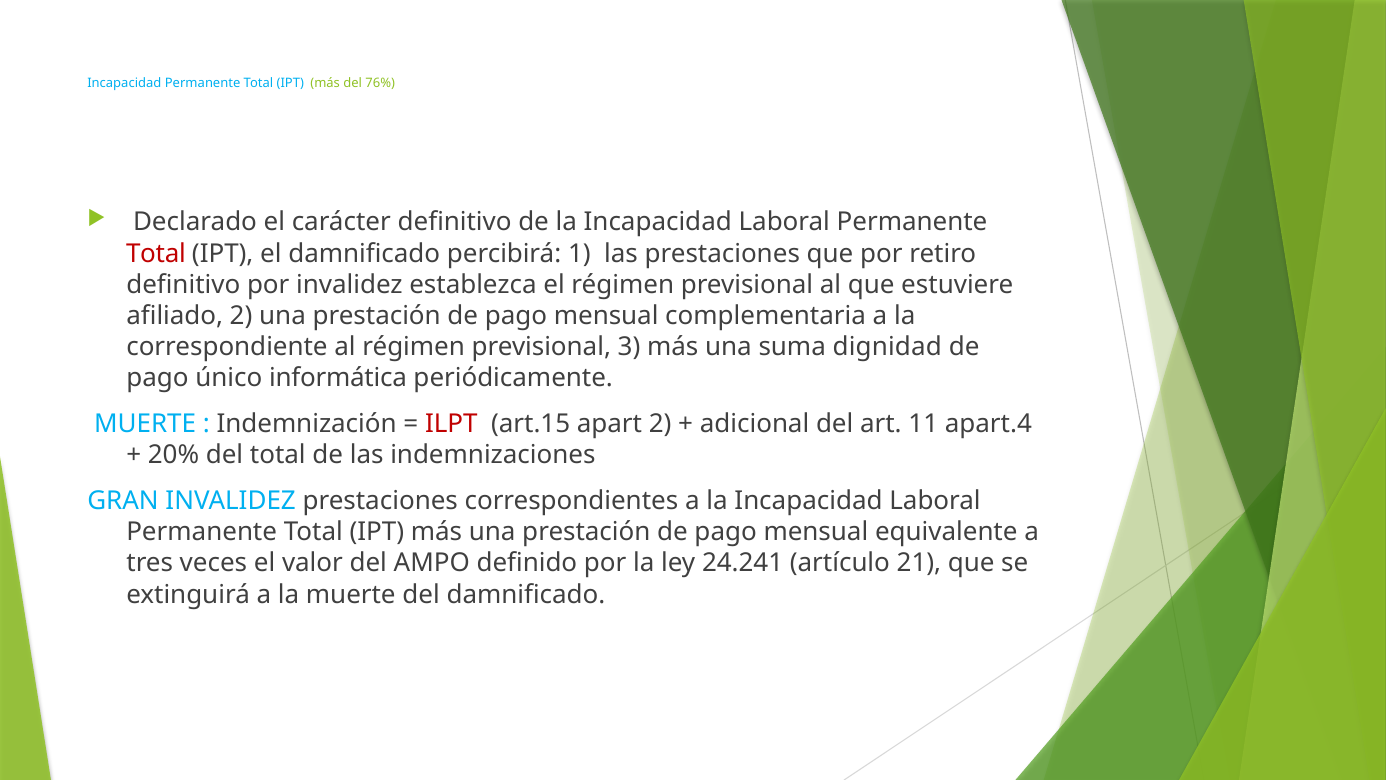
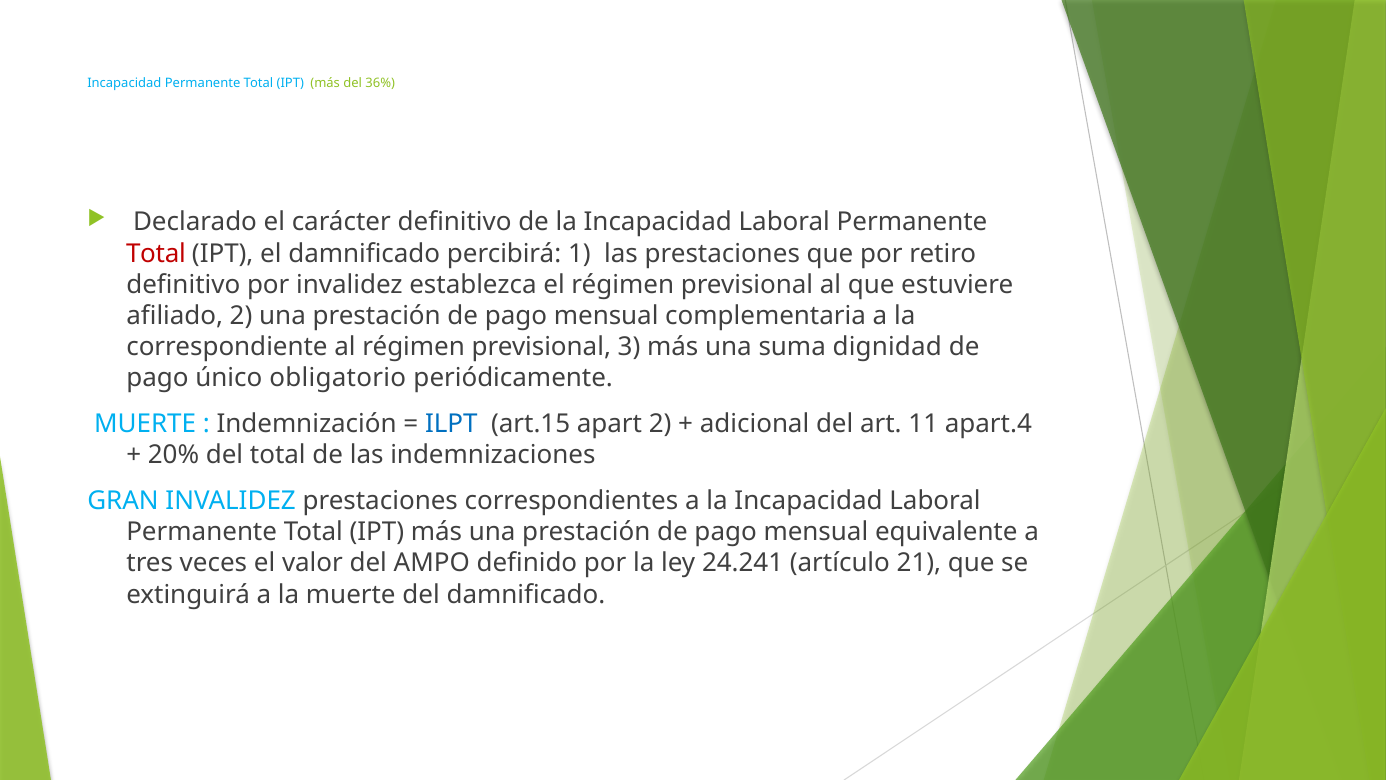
76%: 76% -> 36% (380, 83)
informática: informática -> obligatorio (338, 378)
ILPT colour: red -> blue (451, 424)
